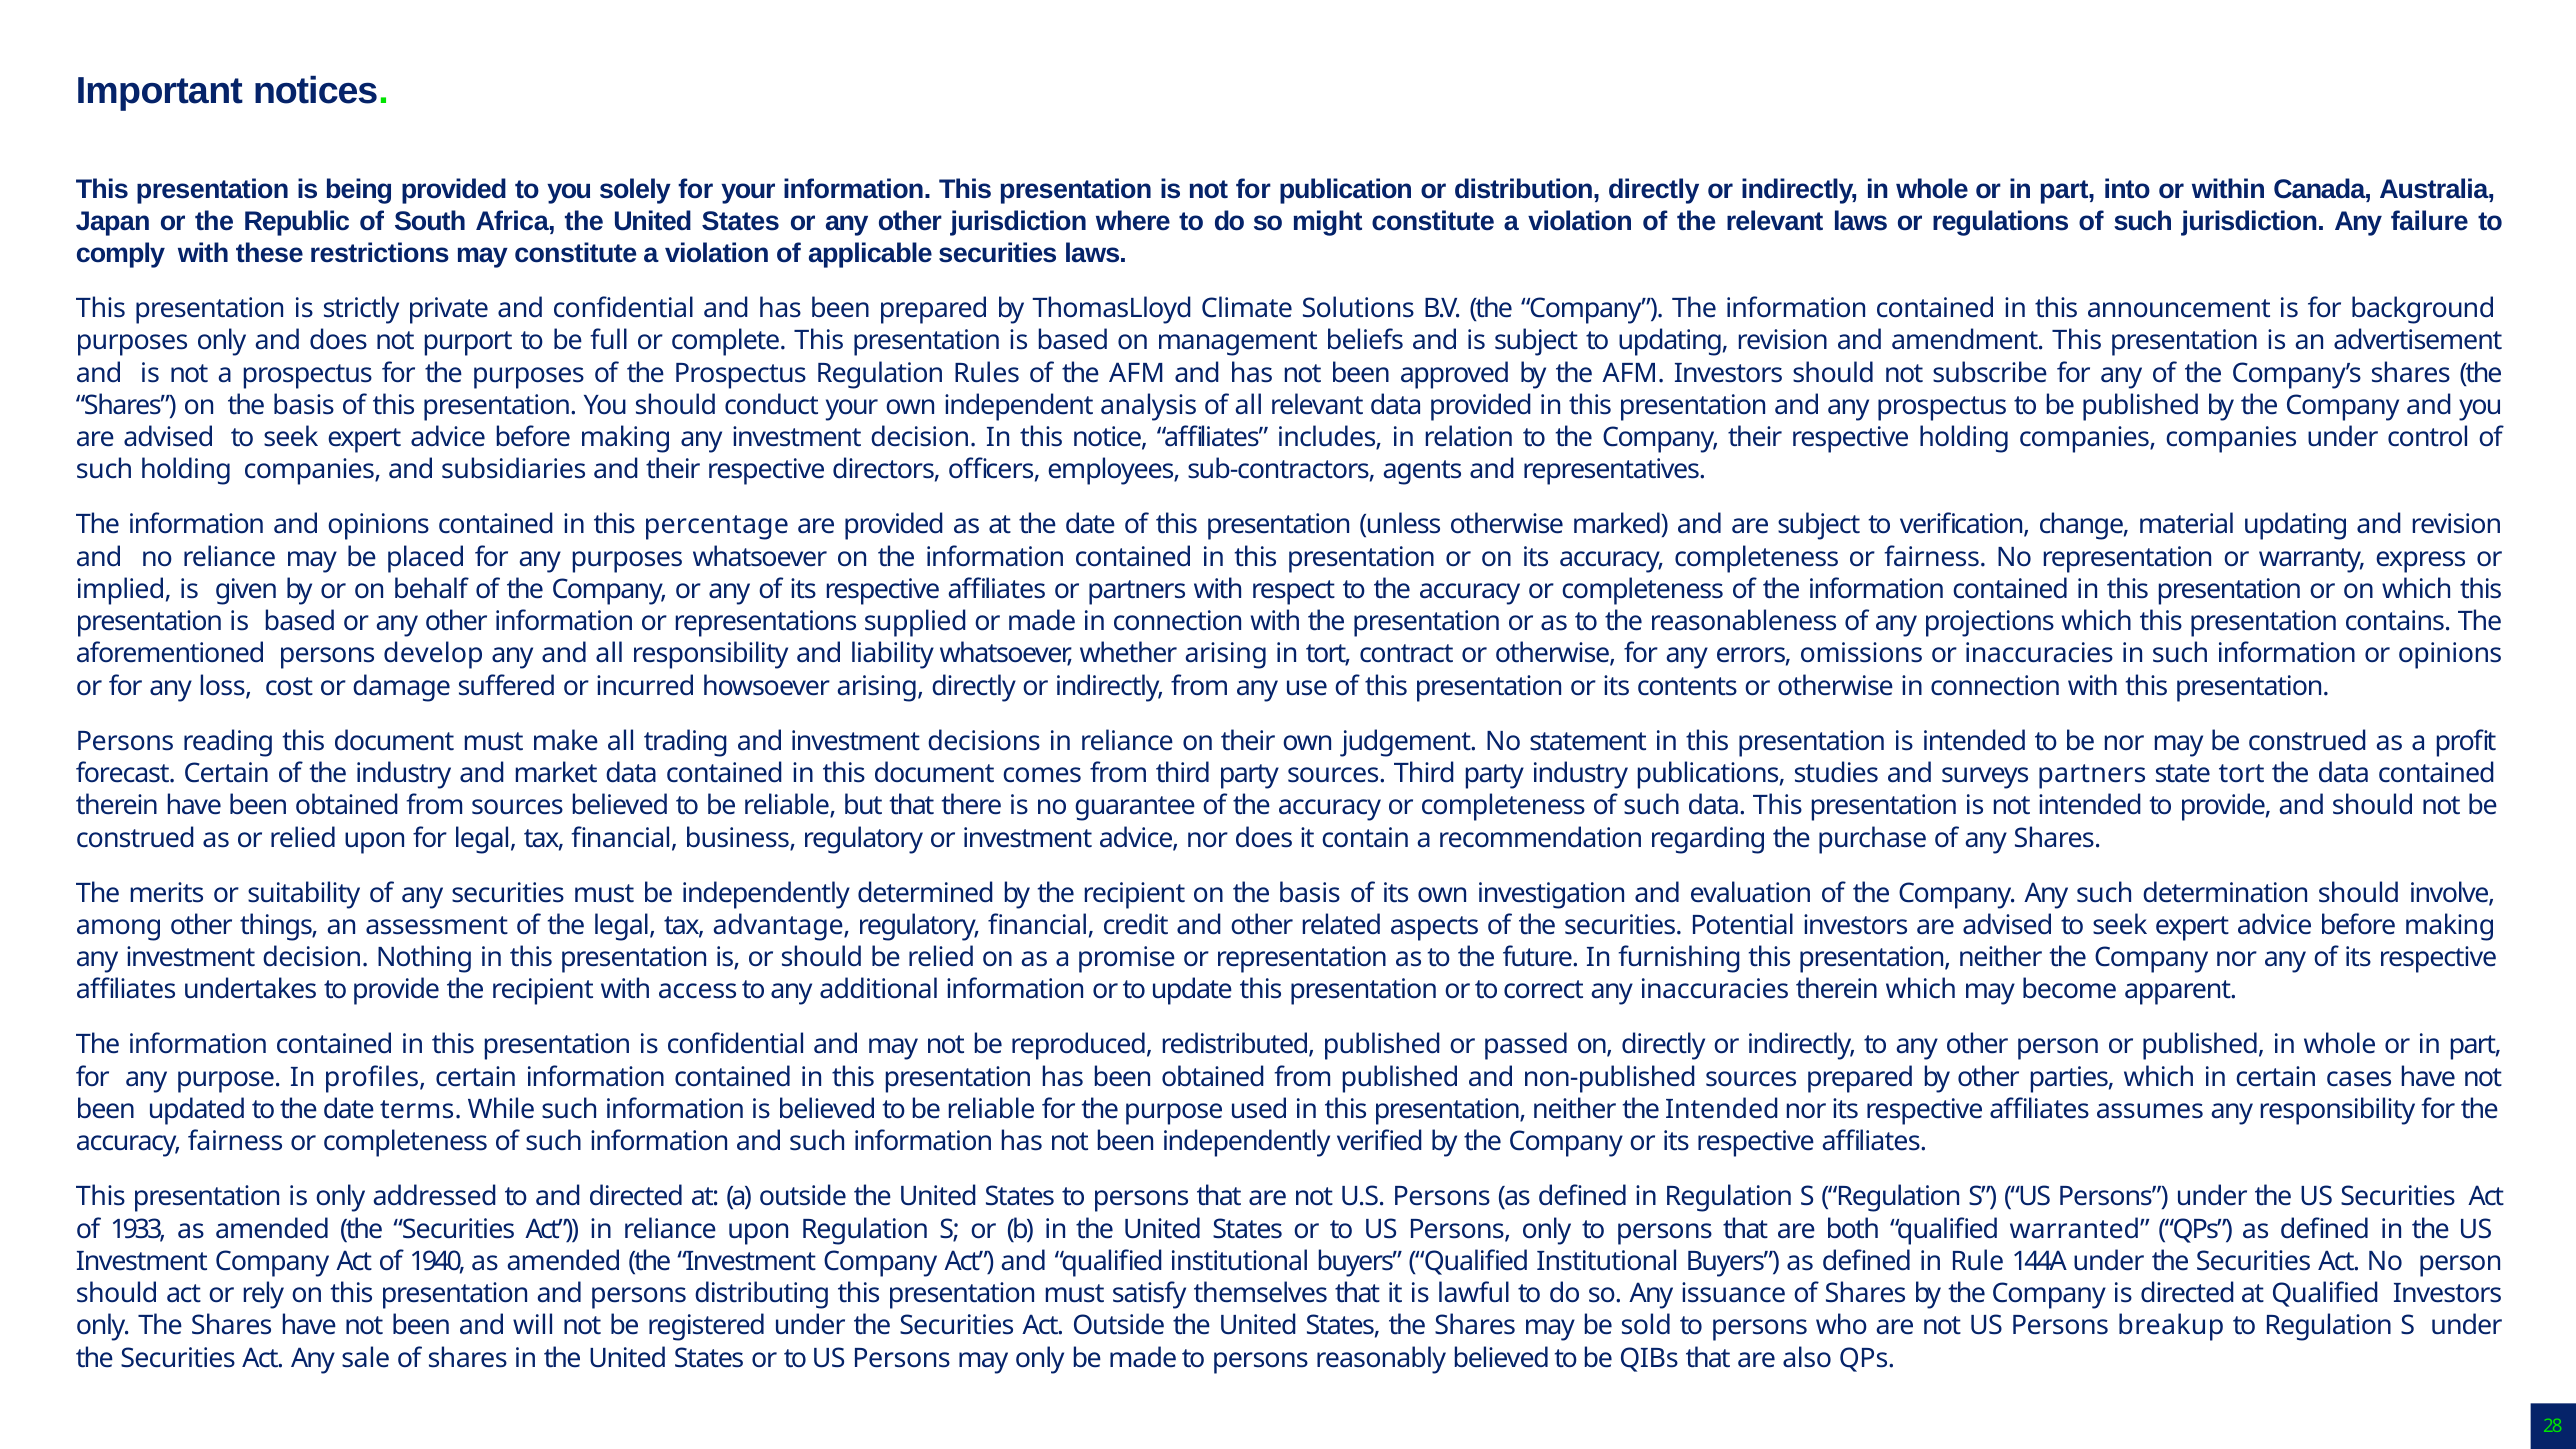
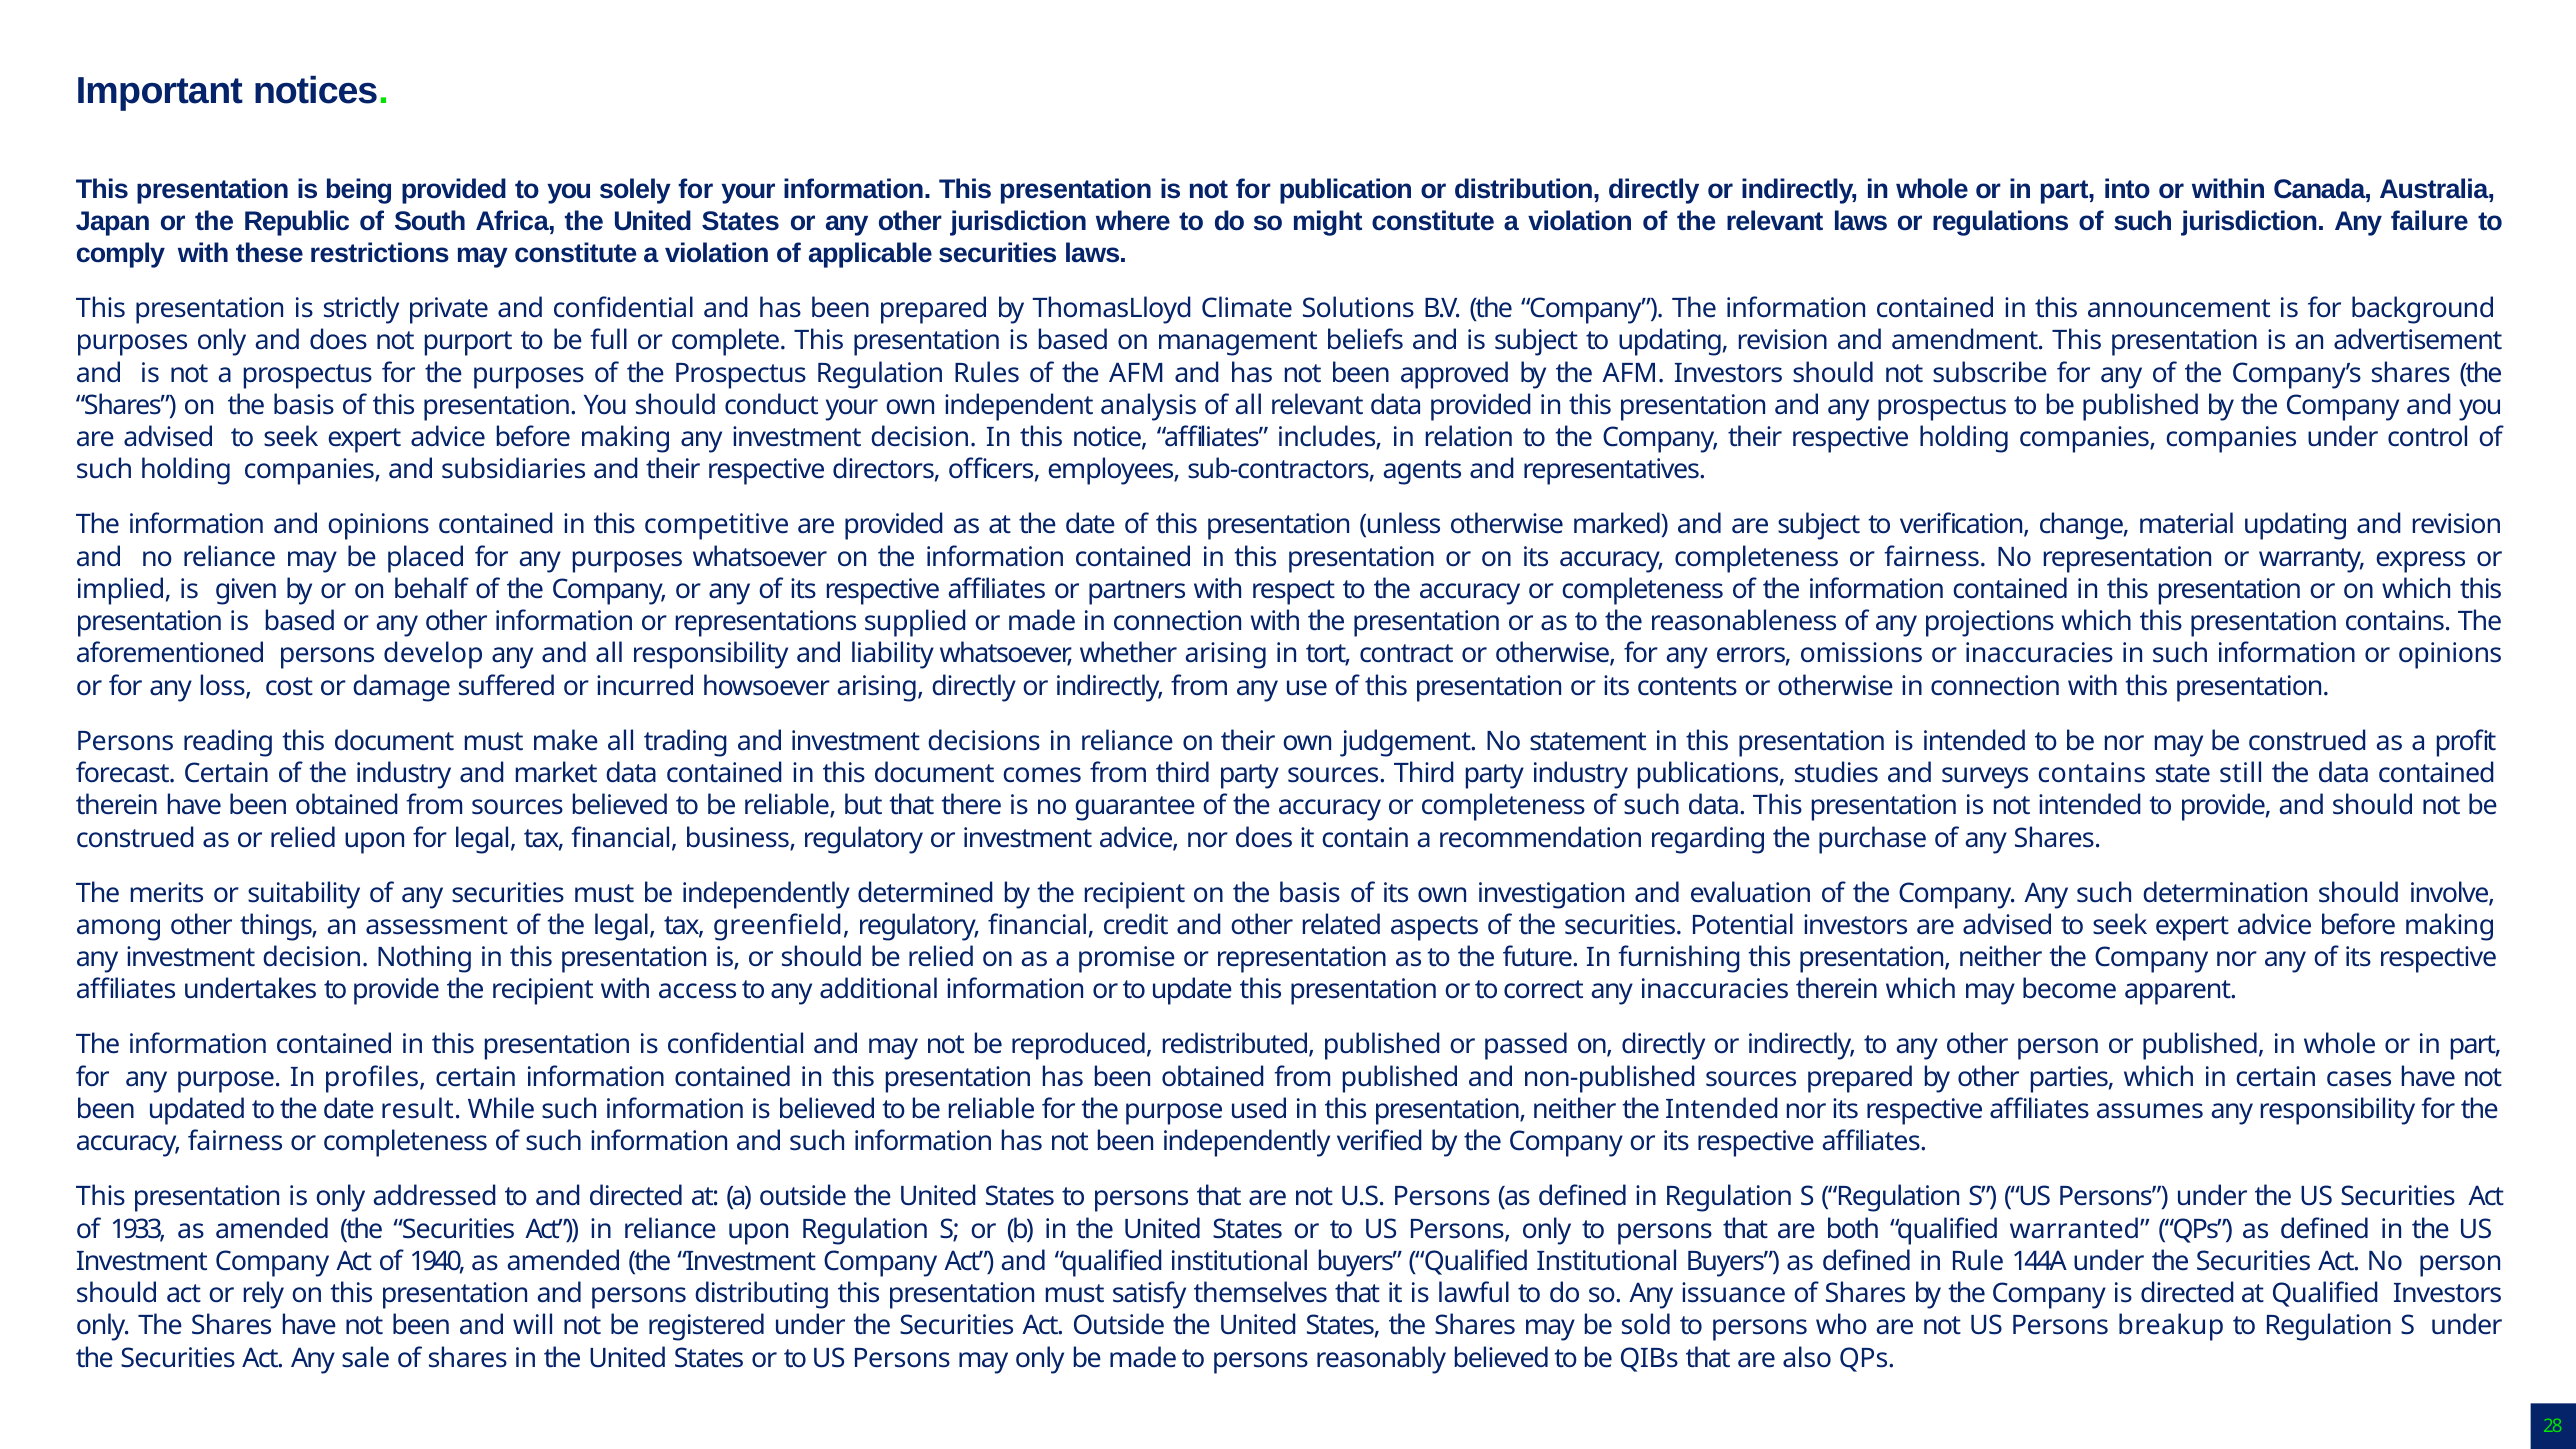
percentage: percentage -> competitive (717, 525)
surveys partners: partners -> contains (2092, 774)
state tort: tort -> still (2241, 774)
advantage: advantage -> greenfield (781, 925)
terms: terms -> result (421, 1110)
